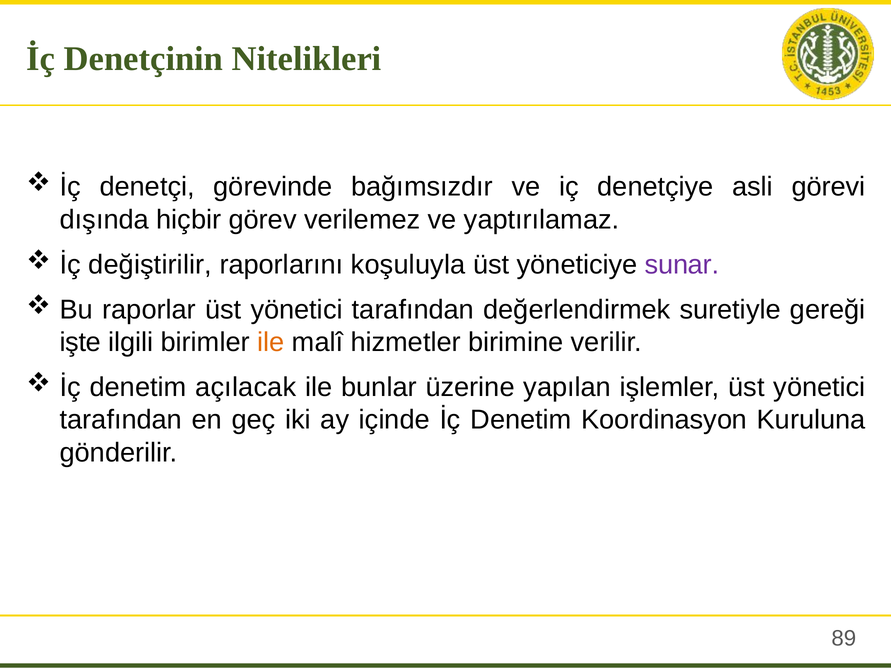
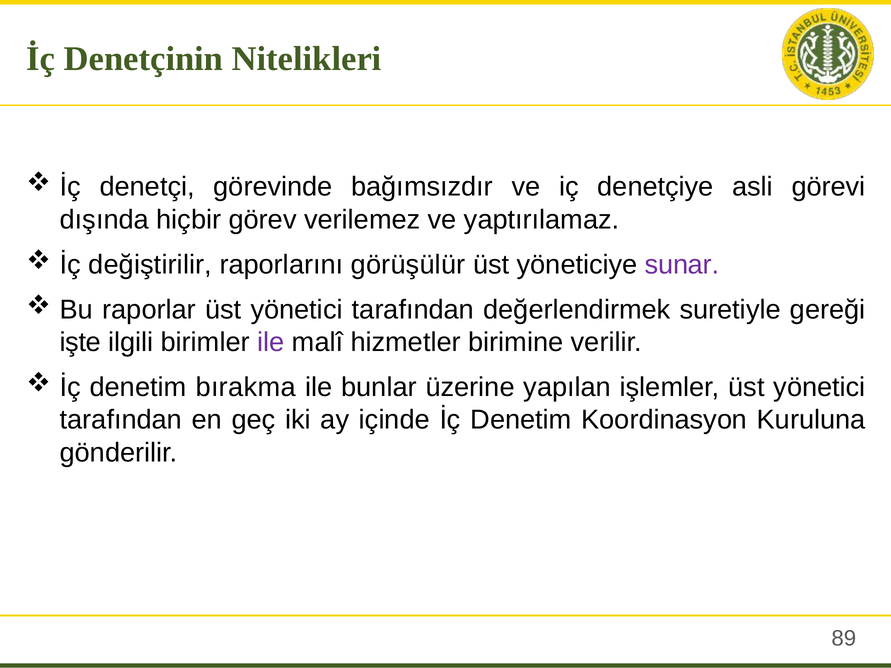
koşuluyla: koşuluyla -> görüşülür (408, 265)
ile colour: orange -> purple (271, 342)
açılacak: açılacak -> bırakma (246, 387)
